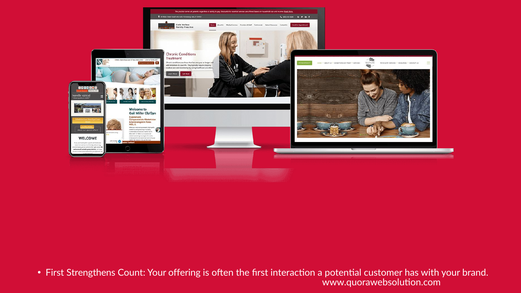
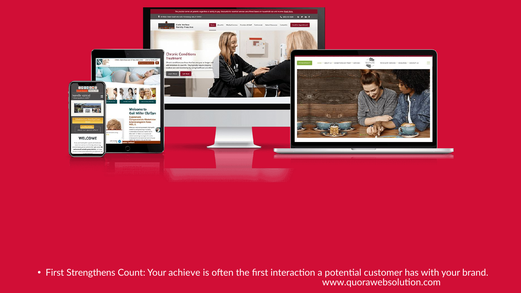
offering: offering -> achieve (184, 273)
